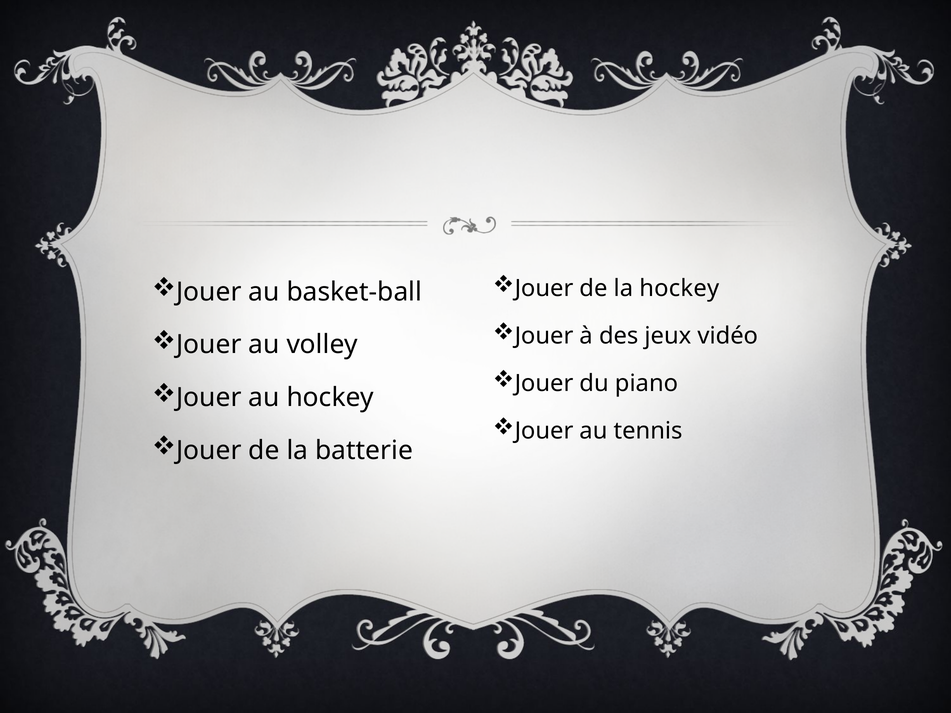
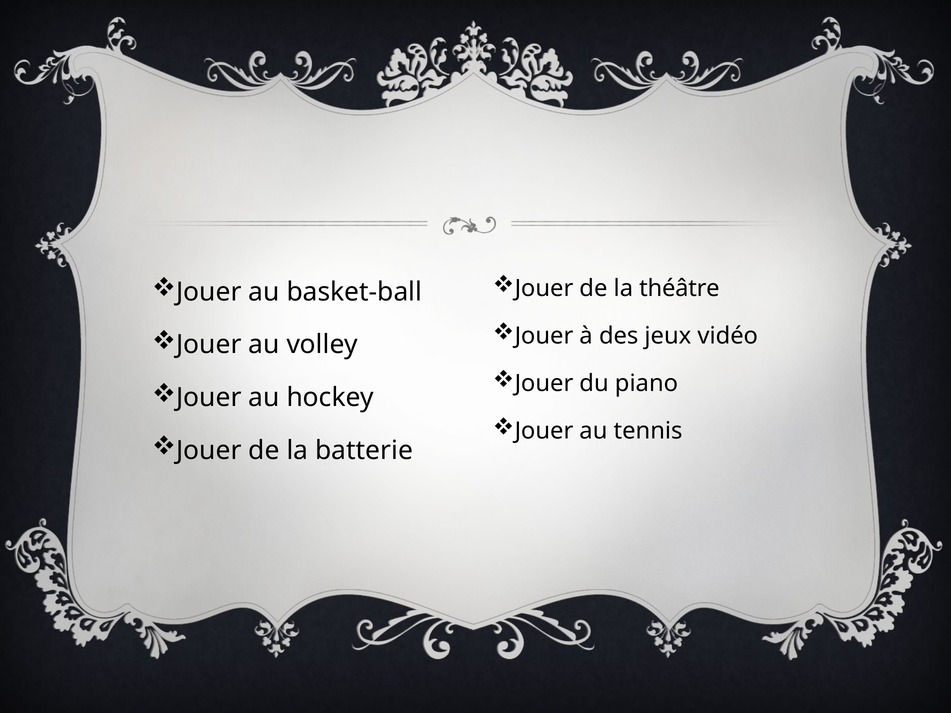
la hockey: hockey -> théâtre (679, 289)
